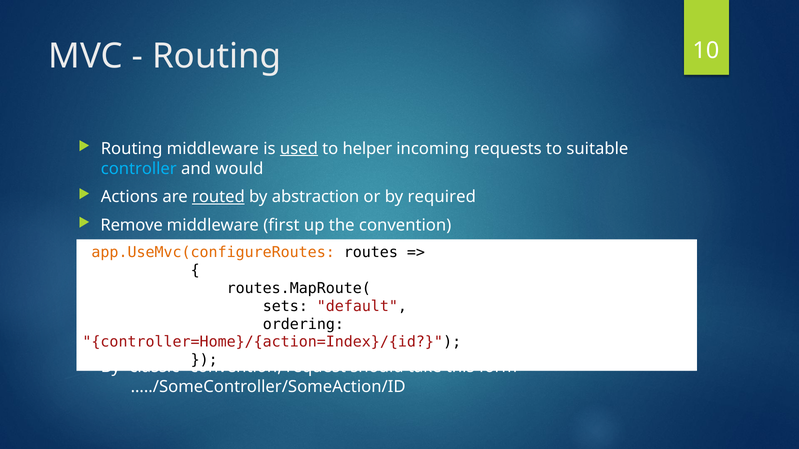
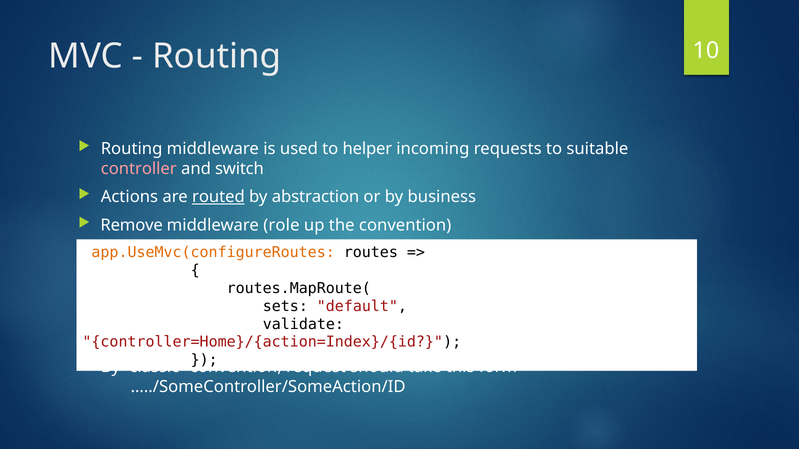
used underline: present -> none (299, 149)
controller colour: light blue -> pink (139, 169)
would: would -> switch (239, 169)
required: required -> business (442, 197)
first: first -> role (281, 225)
ordering: ordering -> validate (303, 324)
